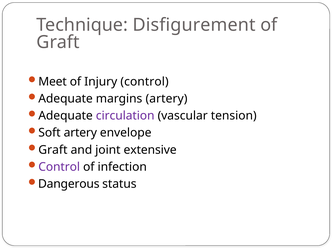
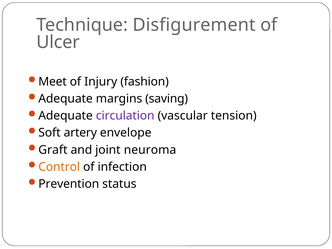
Graft: Graft -> Ulcer (58, 42)
Injury control: control -> fashion (145, 82)
margins artery: artery -> saving (167, 99)
extensive: extensive -> neuroma (150, 150)
Control colour: purple -> orange (59, 167)
Dangerous: Dangerous -> Prevention (69, 184)
